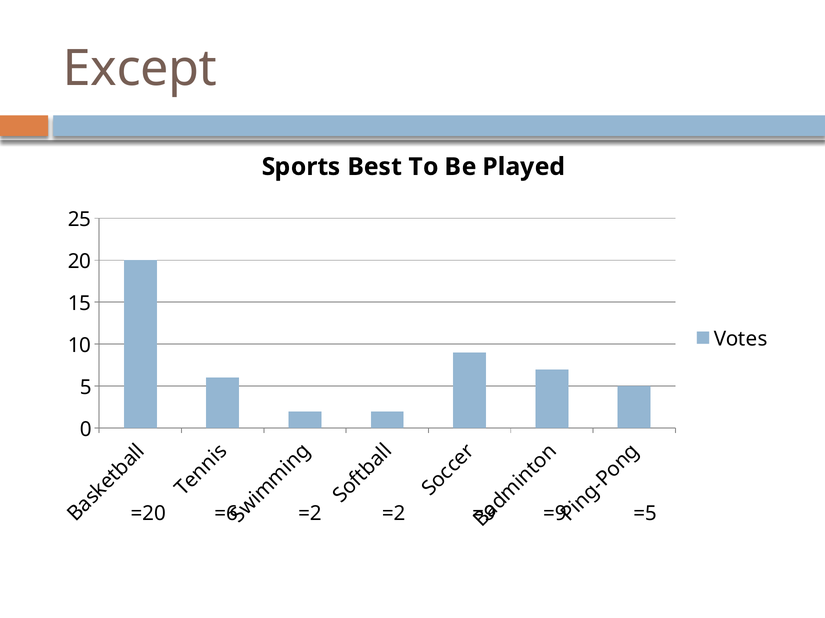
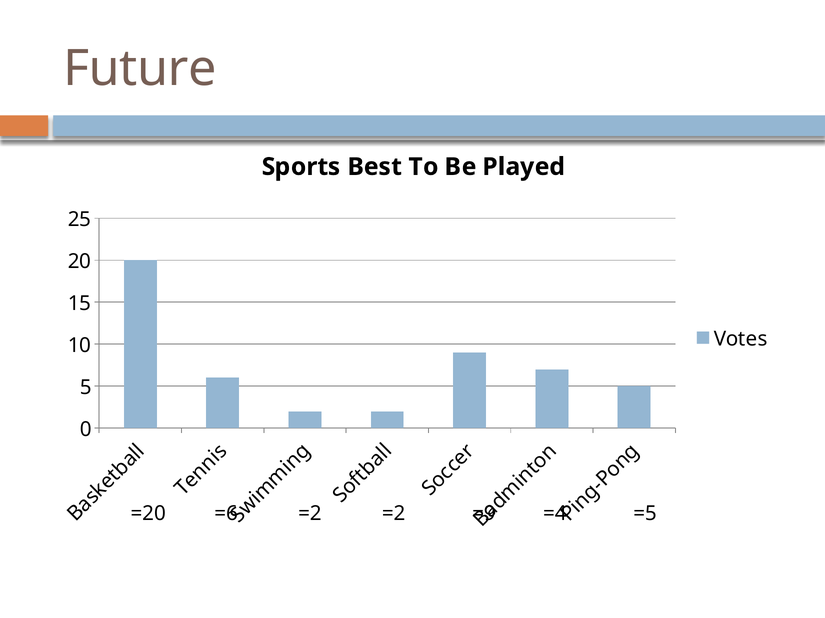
Except: Except -> Future (140, 69)
=9: =9 -> =4 (555, 514)
